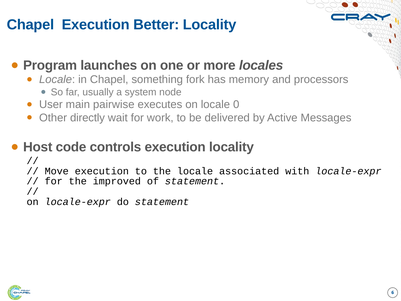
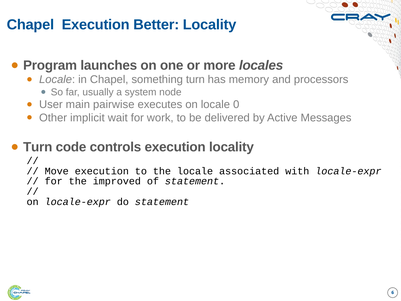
something fork: fork -> turn (195, 80)
directly: directly -> implicit (87, 118)
Host: Host -> Turn (38, 147)
